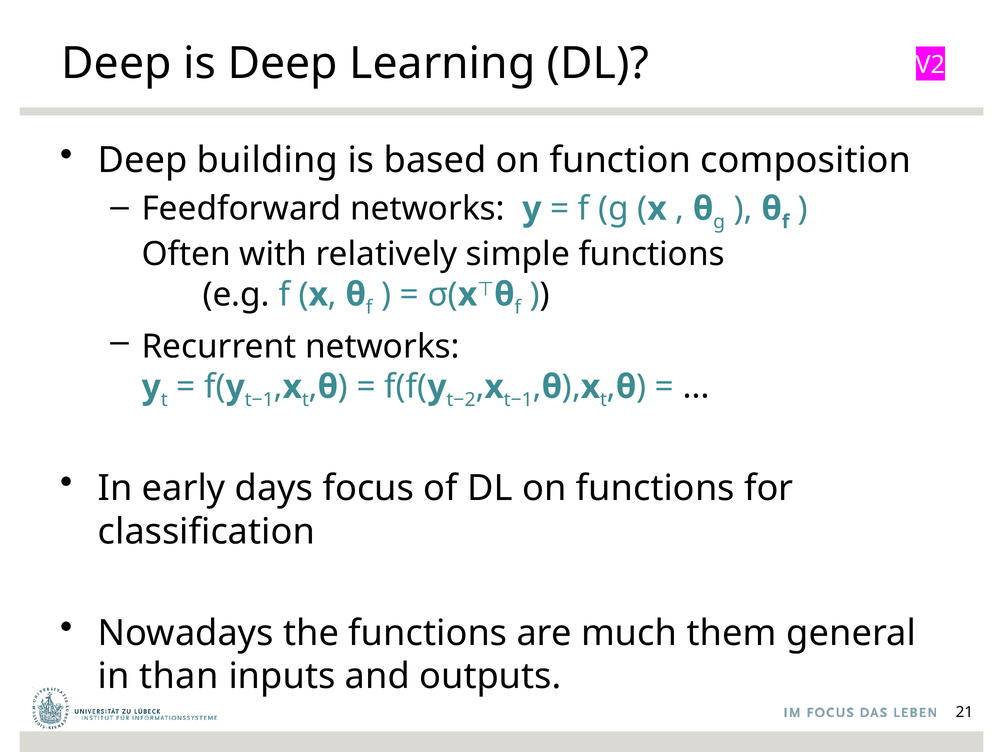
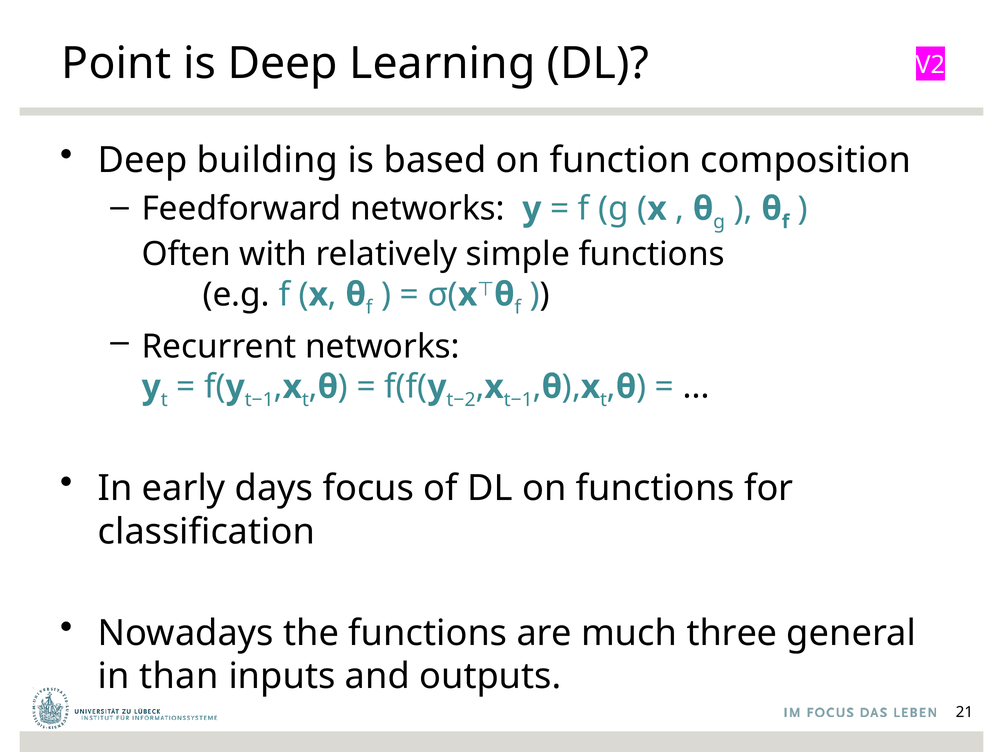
Deep: Deep -> Point (116, 63)
them: them -> three (732, 633)
